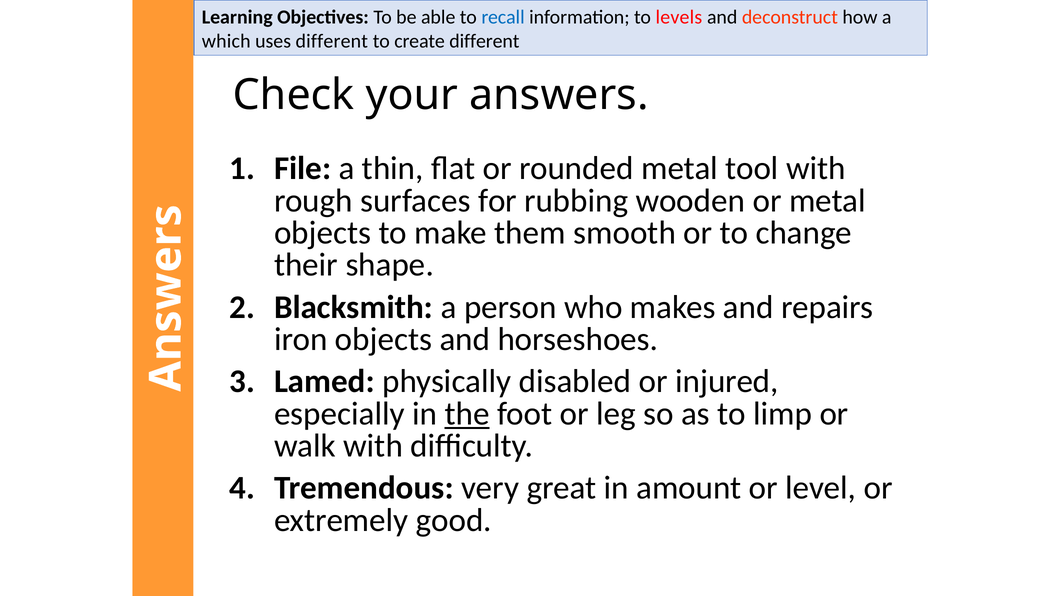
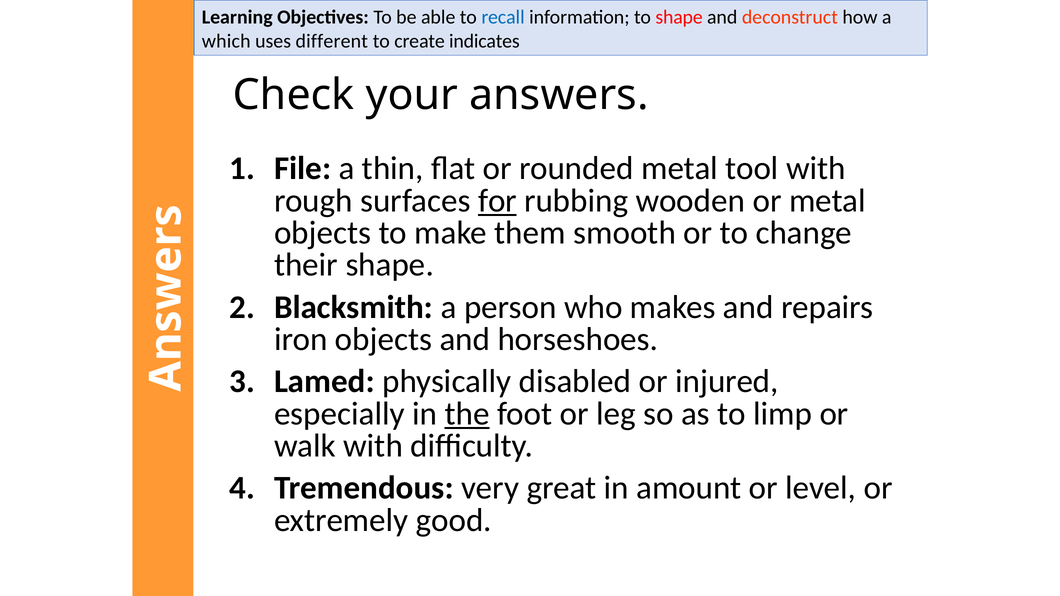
to levels: levels -> shape (679, 17)
create different: different -> indicates (484, 41)
for underline: none -> present (497, 201)
